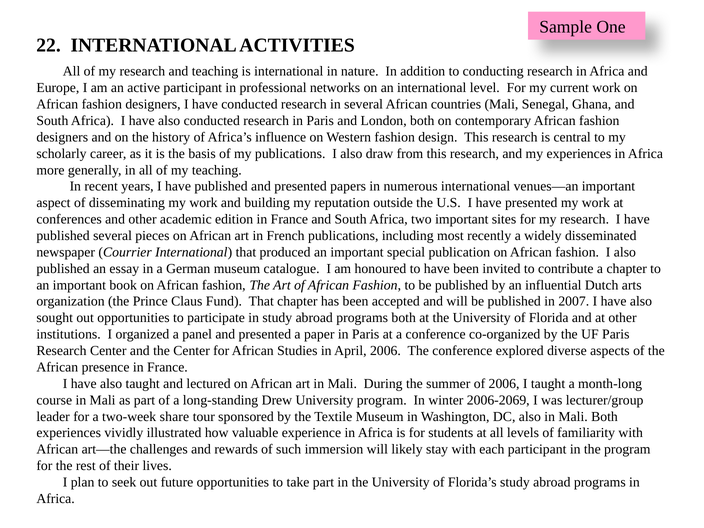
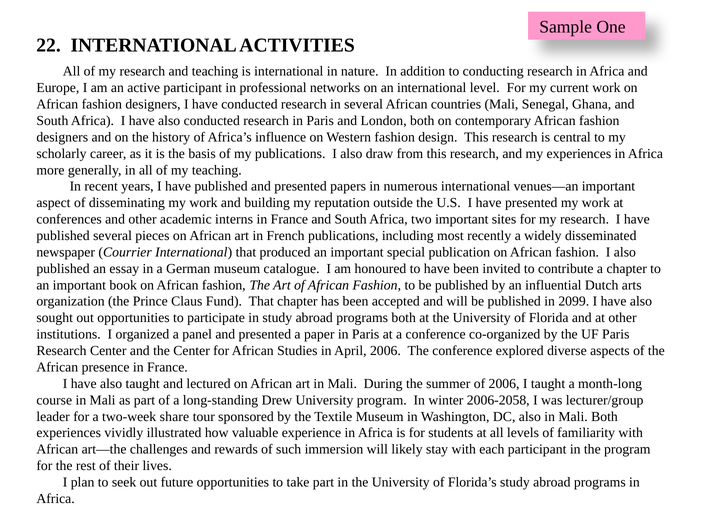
edition: edition -> interns (234, 219)
2007: 2007 -> 2099 (574, 301)
2006-2069: 2006-2069 -> 2006-2058 (498, 400)
